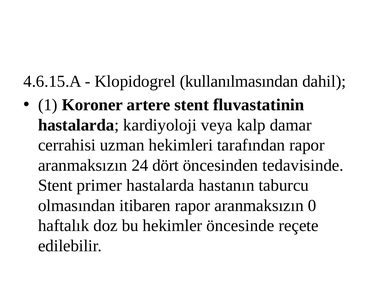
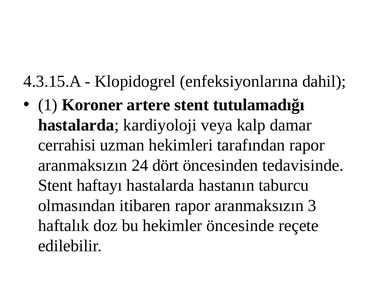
4.6.15.A: 4.6.15.A -> 4.3.15.A (53, 81)
kullanılmasından: kullanılmasından -> enfeksiyonlarına (239, 81)
fluvastatinin: fluvastatinin -> tutulamadığı (259, 105)
primer: primer -> haftayı (99, 186)
0: 0 -> 3 (312, 206)
